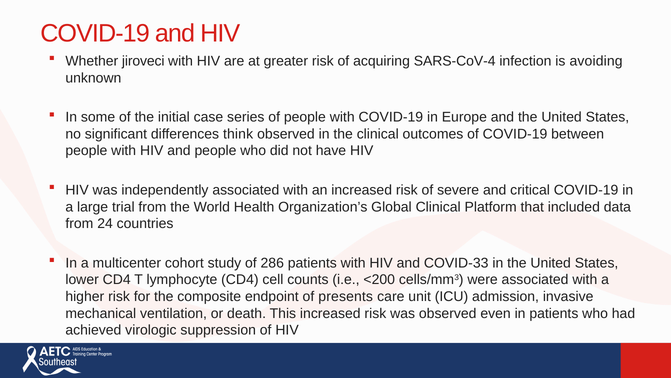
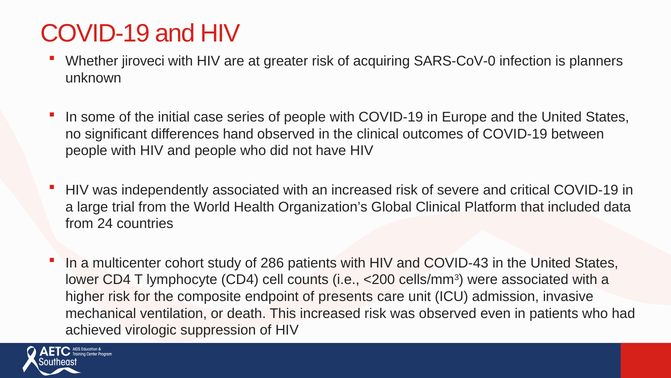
SARS-CoV-4: SARS-CoV-4 -> SARS-CoV-0 (455, 61)
avoiding: avoiding -> planners (596, 61)
think: think -> hand (238, 134)
COVID-33: COVID-33 -> COVID-43 (456, 263)
